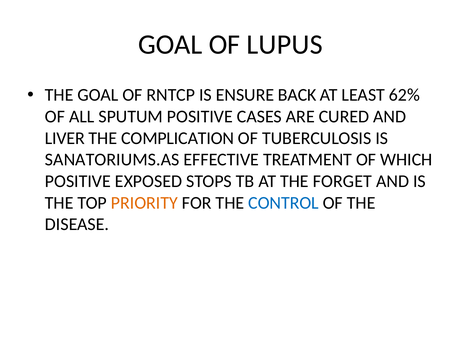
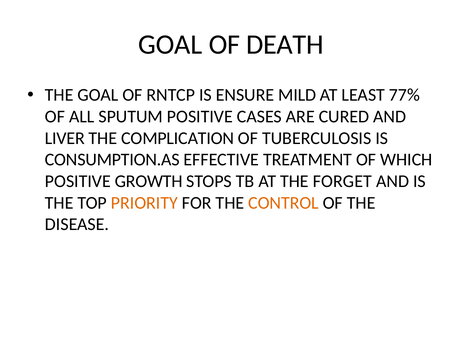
LUPUS: LUPUS -> DEATH (285, 45)
BACK: BACK -> MILD (297, 95)
62%: 62% -> 77% (404, 95)
SANATORIUMS.AS: SANATORIUMS.AS -> CONSUMPTION.AS (112, 160)
EXPOSED: EXPOSED -> GROWTH (149, 181)
CONTROL colour: blue -> orange (283, 203)
